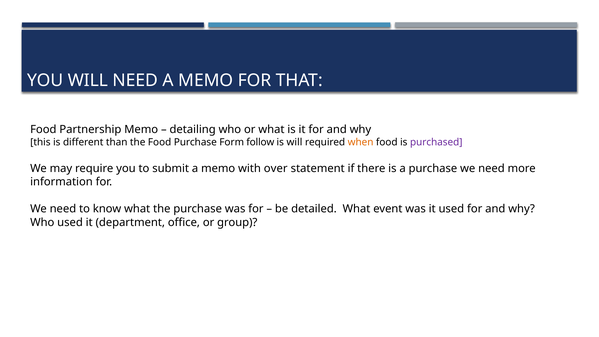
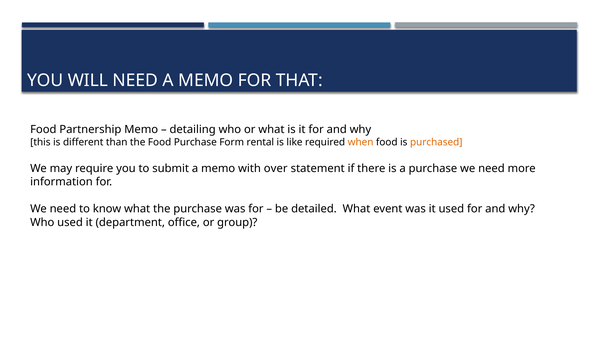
follow: follow -> rental (260, 142)
is will: will -> like (295, 142)
purchased colour: purple -> orange (436, 142)
